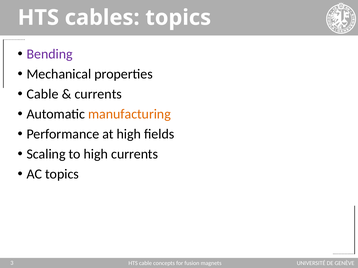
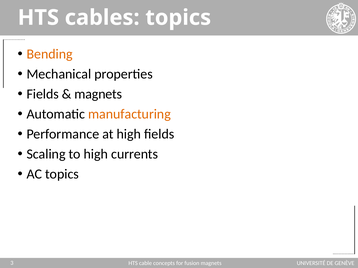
Bending colour: purple -> orange (50, 54)
Cable: Cable -> Fields (43, 94)
currents: currents -> magnets (98, 94)
